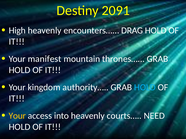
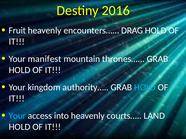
2091: 2091 -> 2016 (116, 11)
High: High -> Fruit (17, 31)
Your colour: yellow -> light blue (17, 116)
NEED: NEED -> LAND (154, 116)
